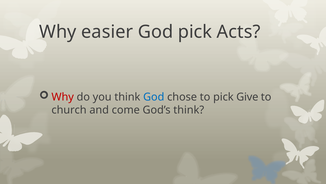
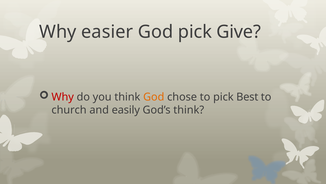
Acts: Acts -> Give (239, 32)
God colour: blue -> orange (154, 97)
Give: Give -> Best (247, 97)
come: come -> easily (126, 110)
